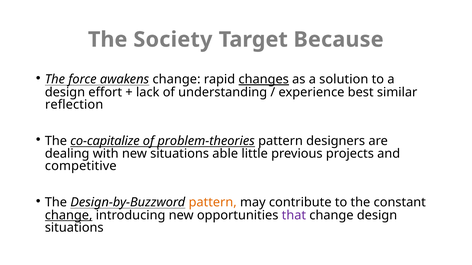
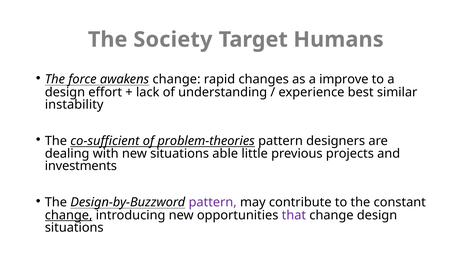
Because: Because -> Humans (339, 40)
changes underline: present -> none (264, 80)
solution: solution -> improve (344, 80)
reflection: reflection -> instability (74, 105)
co-capitalize: co-capitalize -> co-sufficient (105, 141)
competitive: competitive -> investments (81, 166)
pattern colour: orange -> purple (213, 203)
